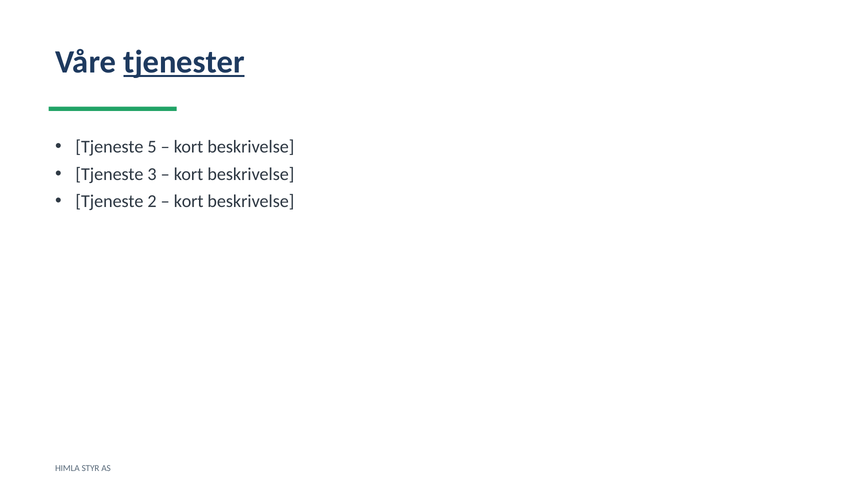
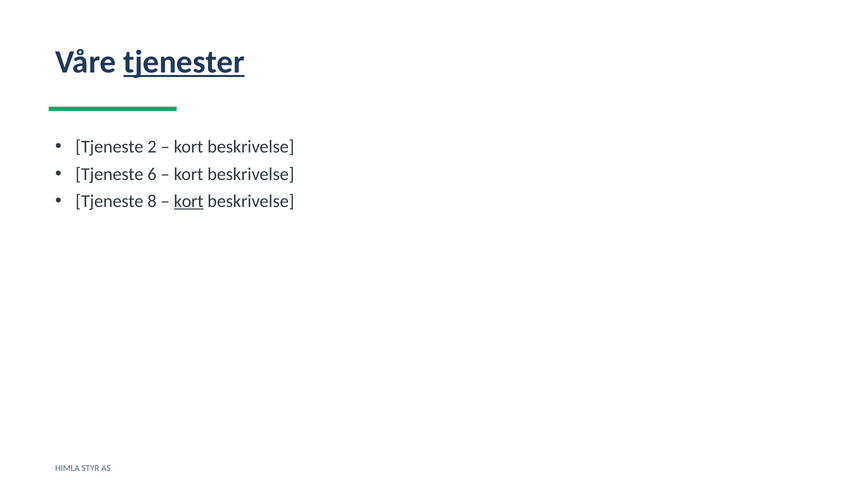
5: 5 -> 2 (152, 147)
3: 3 -> 6 (152, 174)
2: 2 -> 8 (152, 201)
kort underline: none -> present (189, 201)
